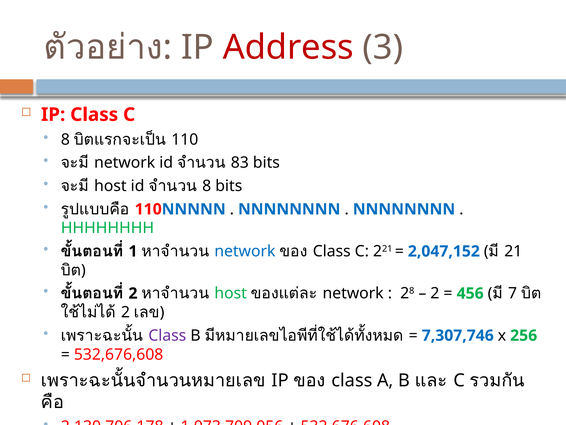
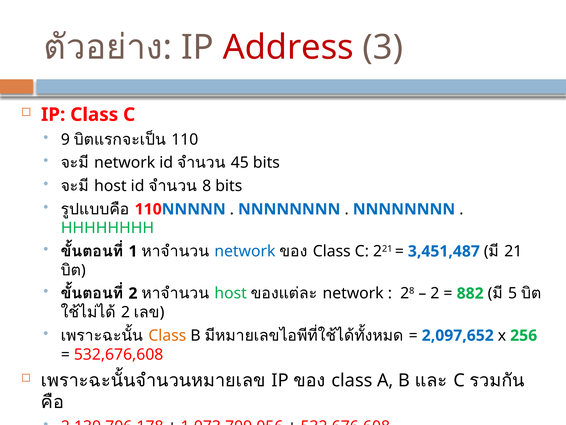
8: 8 -> 9 (65, 139)
83: 83 -> 45 (240, 163)
2,047,152: 2,047,152 -> 3,451,487 (444, 251)
456: 456 -> 882 (470, 293)
7: 7 -> 5 (513, 293)
Class colour: purple -> orange (167, 335)
7,307,746: 7,307,746 -> 2,097,652 (458, 335)
